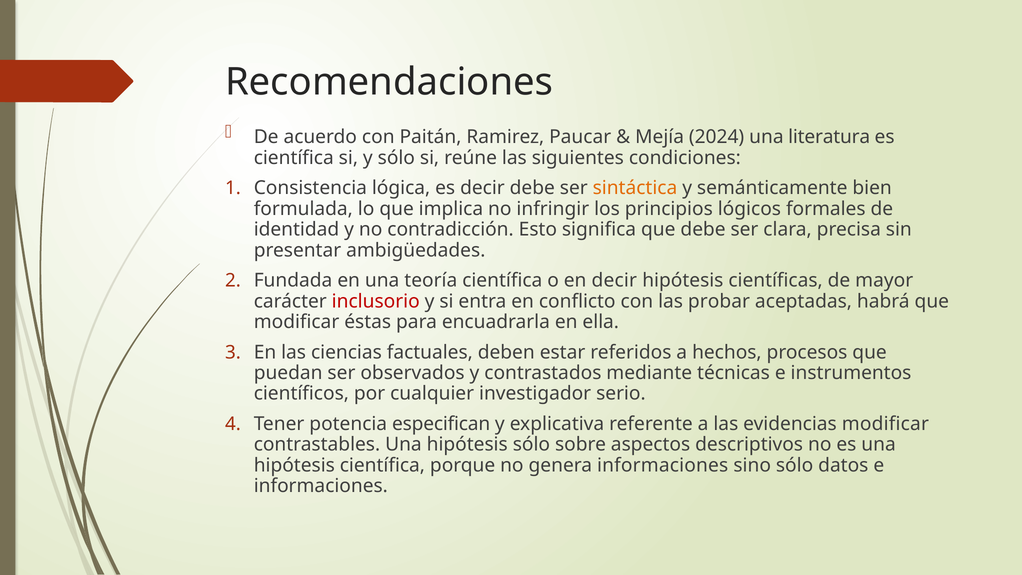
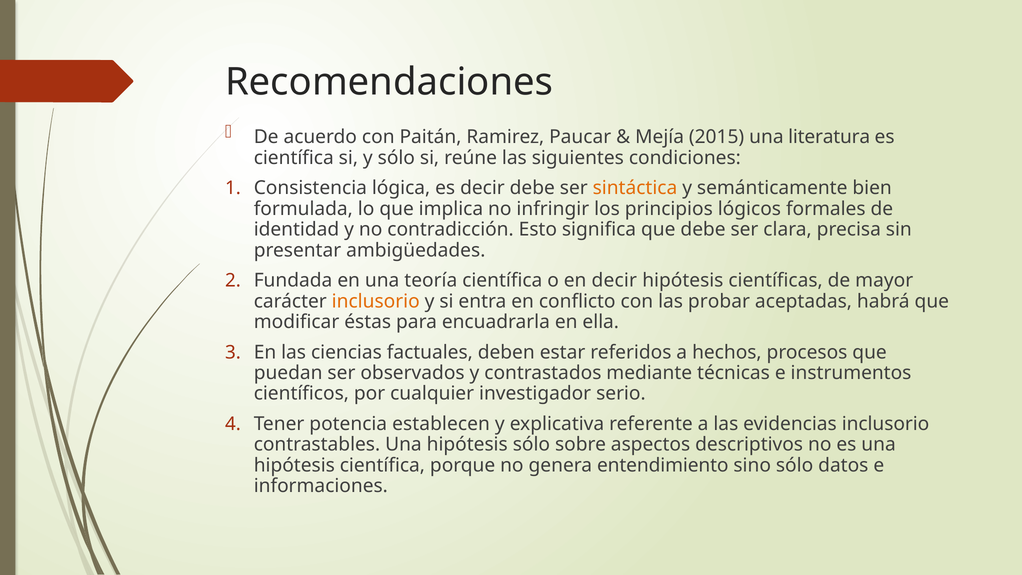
2024: 2024 -> 2015 (717, 137)
inclusorio colour: red -> orange (376, 301)
especifican: especifican -> establecen (441, 424)
evidencias modificar: modificar -> inclusorio (886, 424)
genera informaciones: informaciones -> entendimiento (663, 465)
